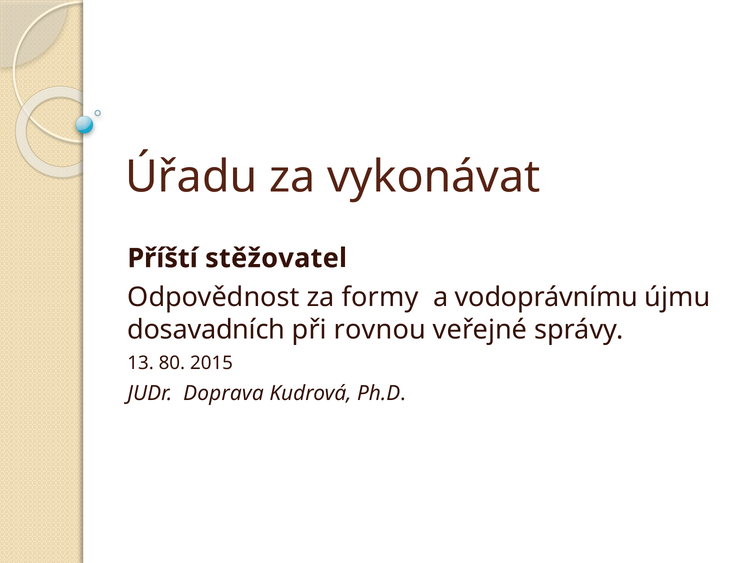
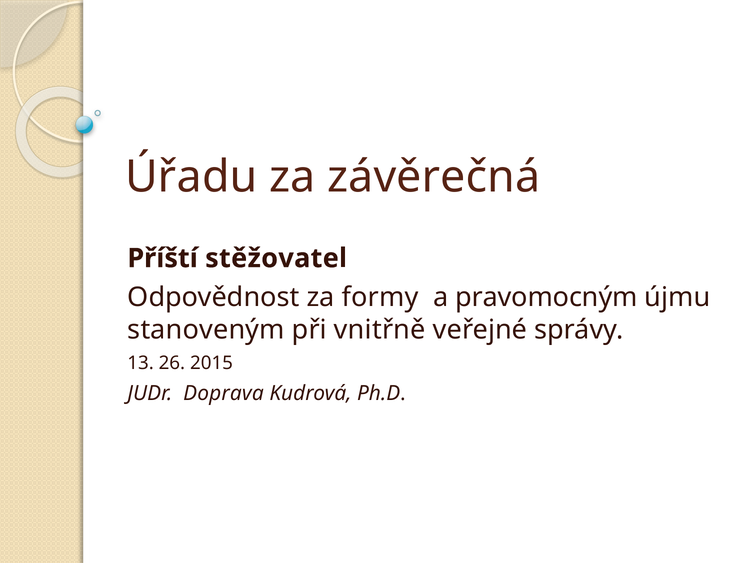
vykonávat: vykonávat -> závěrečná (434, 177)
vodoprávnímu: vodoprávnímu -> pravomocným (546, 297)
dosavadních: dosavadních -> stanoveným (206, 330)
rovnou: rovnou -> vnitřně (380, 330)
80: 80 -> 26 (172, 363)
